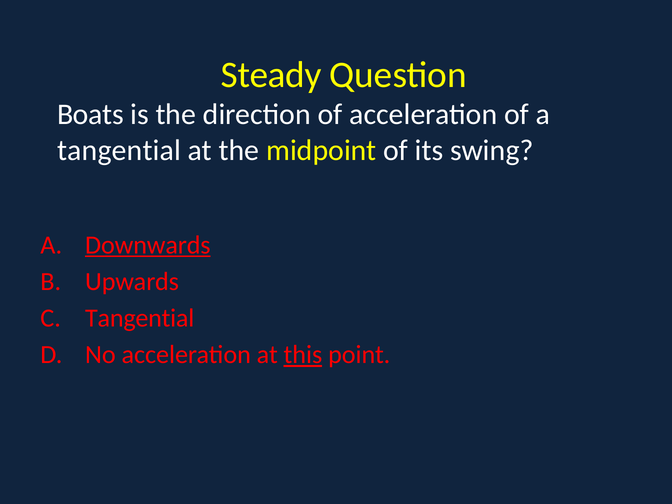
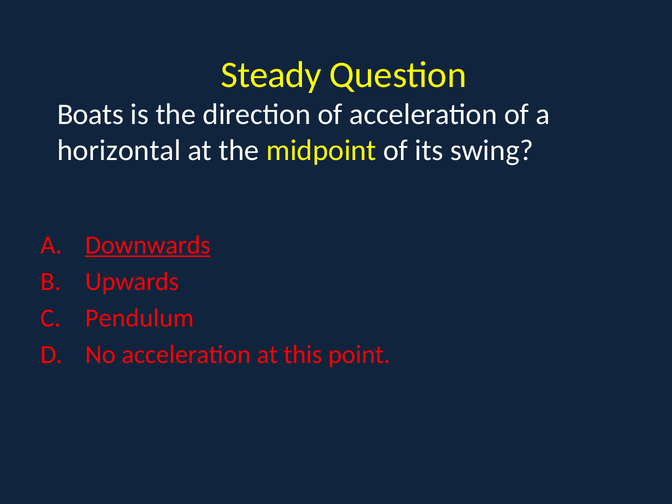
tangential: tangential -> horizontal (119, 150)
Tangential: Tangential -> Pendulum (140, 318)
this underline: present -> none (303, 355)
